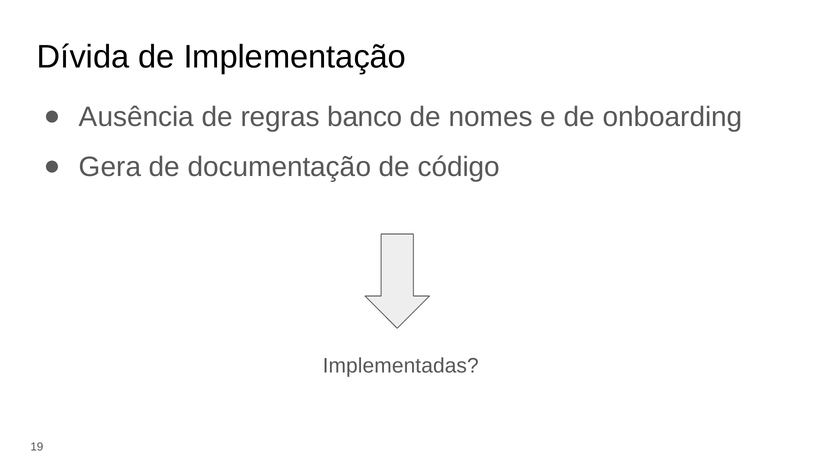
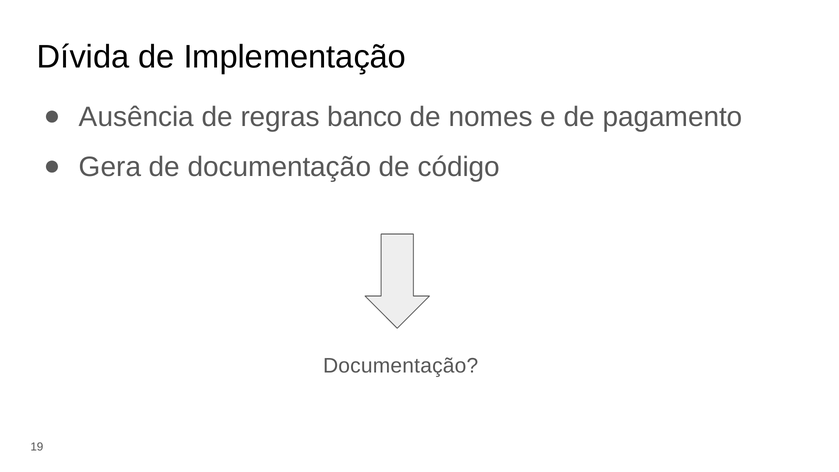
onboarding: onboarding -> pagamento (673, 117)
Implementadas: Implementadas -> Documentação (401, 366)
